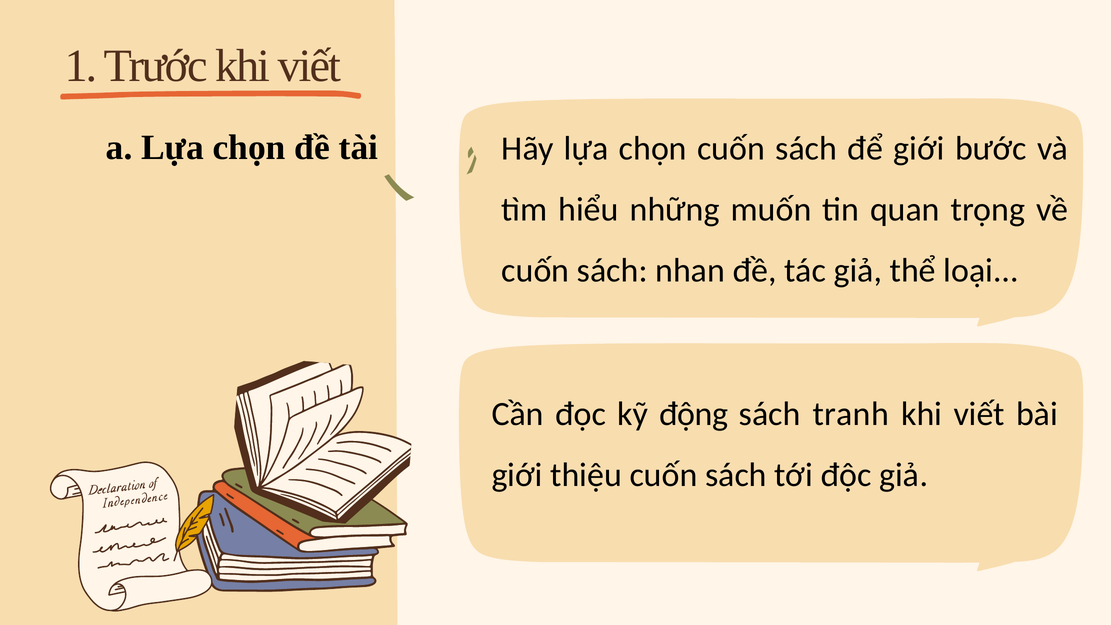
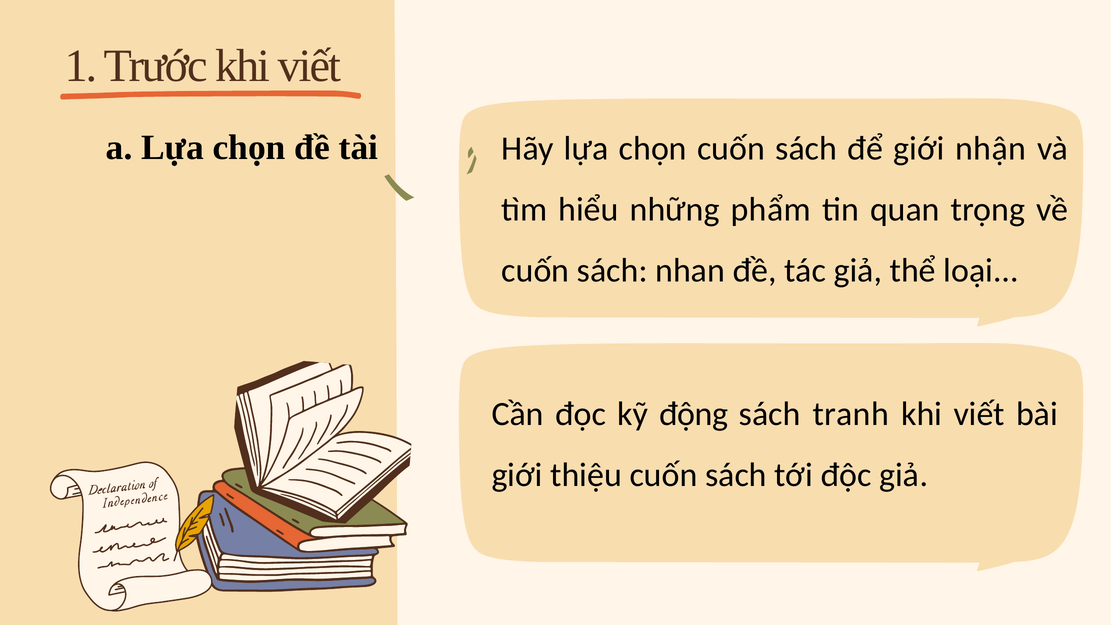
bước: bước -> nhận (991, 149)
muốn: muốn -> phẩm (771, 210)
